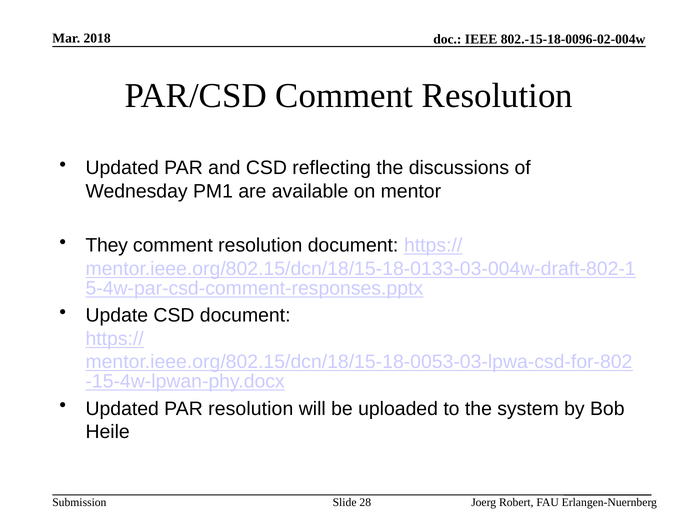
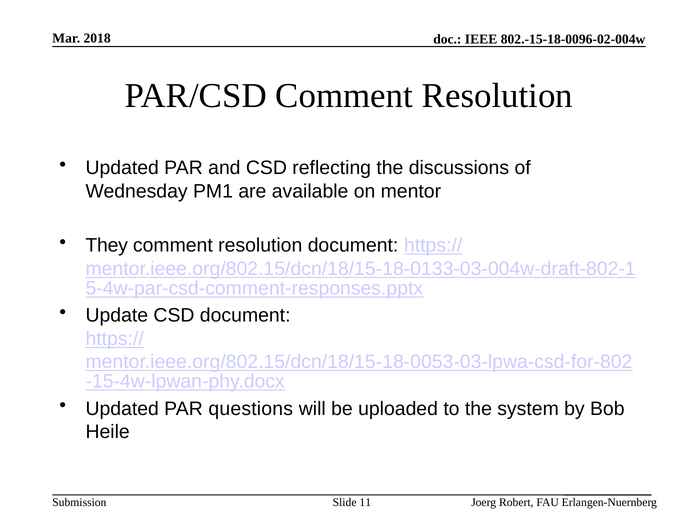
PAR resolution: resolution -> questions (251, 408)
28: 28 -> 11 (365, 502)
